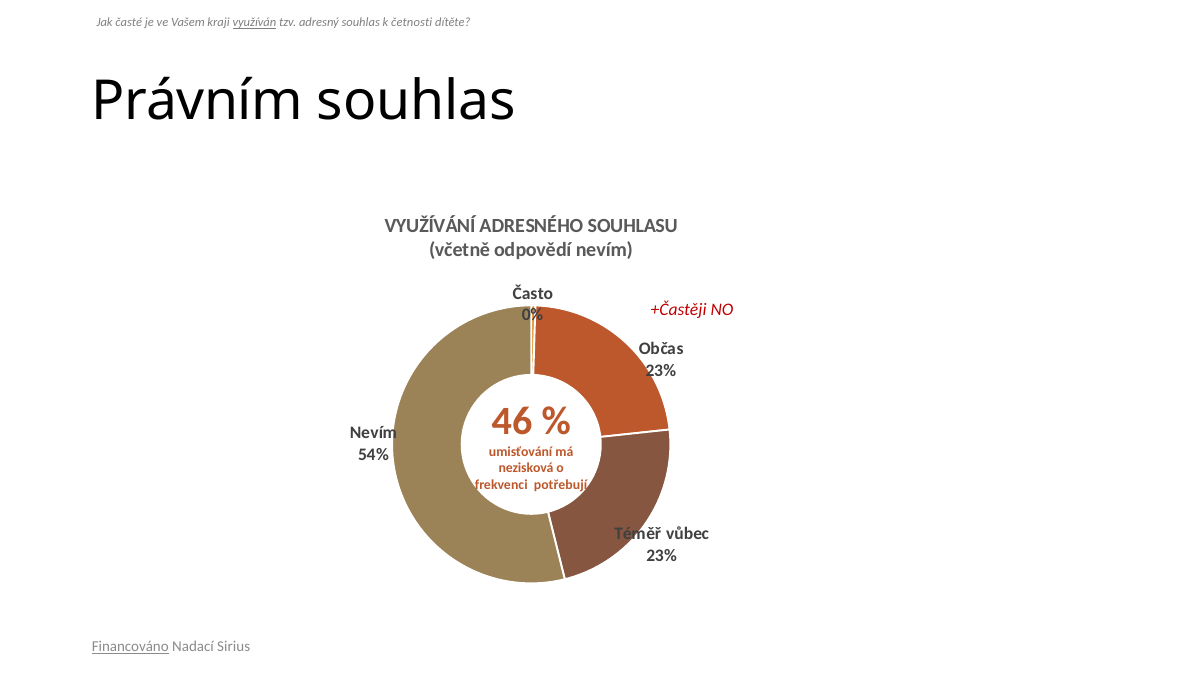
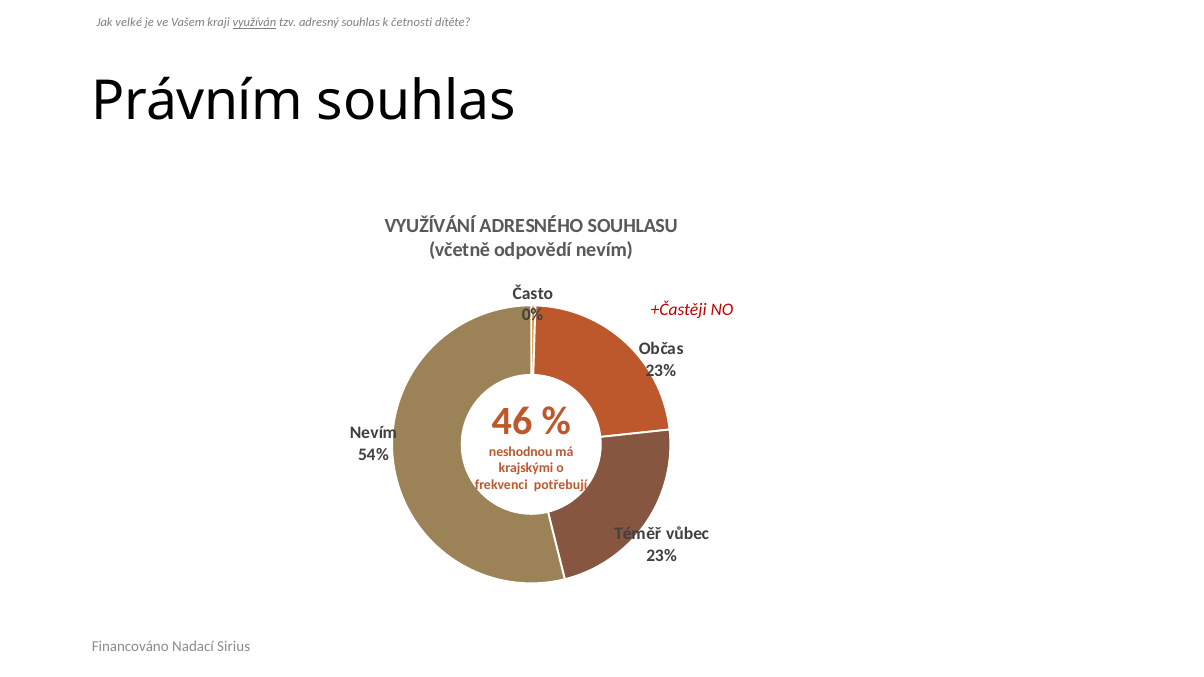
časté: časté -> velké (129, 23)
umisťování: umisťování -> neshodnou (521, 452)
nezisková: nezisková -> krajskými (526, 468)
Financováno underline: present -> none (130, 647)
